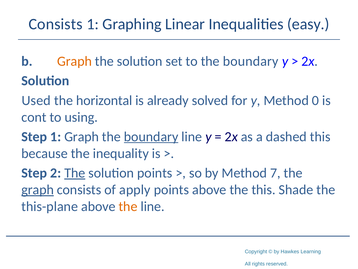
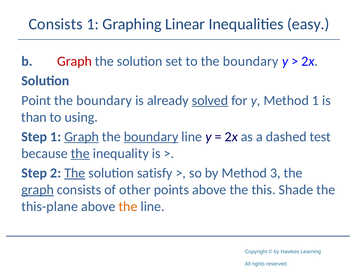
Graph colour: orange -> red (75, 61)
Used: Used -> Point (36, 100)
horizontal: horizontal -> boundary (104, 100)
solved underline: none -> present (210, 100)
Method 0: 0 -> 1 (315, 100)
cont: cont -> than (34, 117)
Graph underline: none -> present (82, 136)
dashed this: this -> test (320, 136)
the underline: none -> present (80, 153)
solution points: points -> satisfy (155, 173)
7: 7 -> 3 (275, 173)
apply: apply -> other (135, 189)
